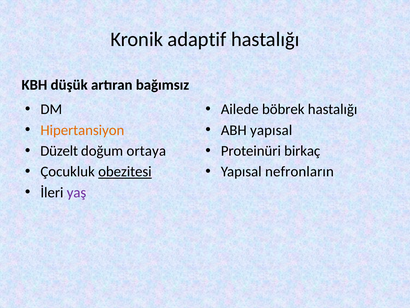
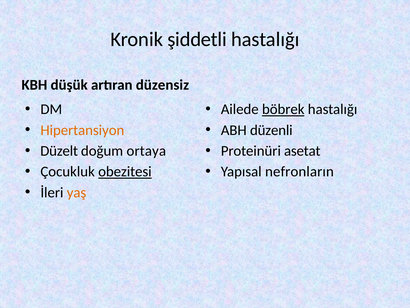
adaptif: adaptif -> şiddetli (197, 39)
bağımsız: bağımsız -> düzensiz (162, 85)
böbrek underline: none -> present (283, 109)
ABH yapısal: yapısal -> düzenli (271, 130)
birkaç: birkaç -> asetat (302, 151)
yaş colour: purple -> orange (77, 192)
